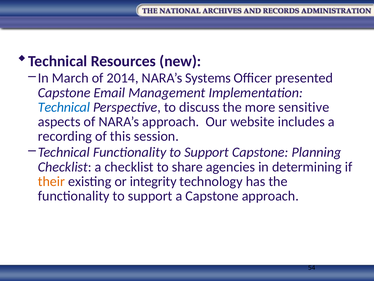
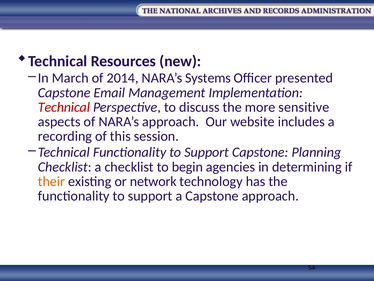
Technical colour: blue -> red (64, 107)
share: share -> begin (187, 167)
integrity: integrity -> network (153, 181)
